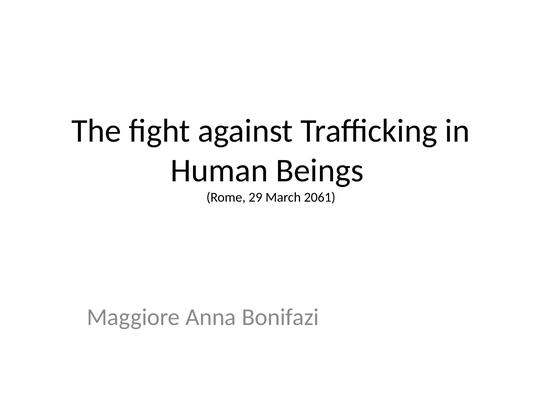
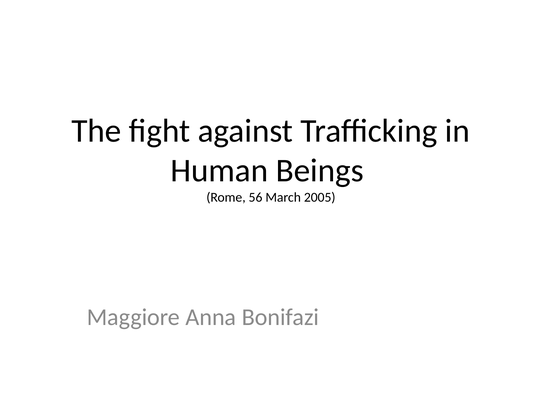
29: 29 -> 56 (256, 197)
2061: 2061 -> 2005 (320, 197)
